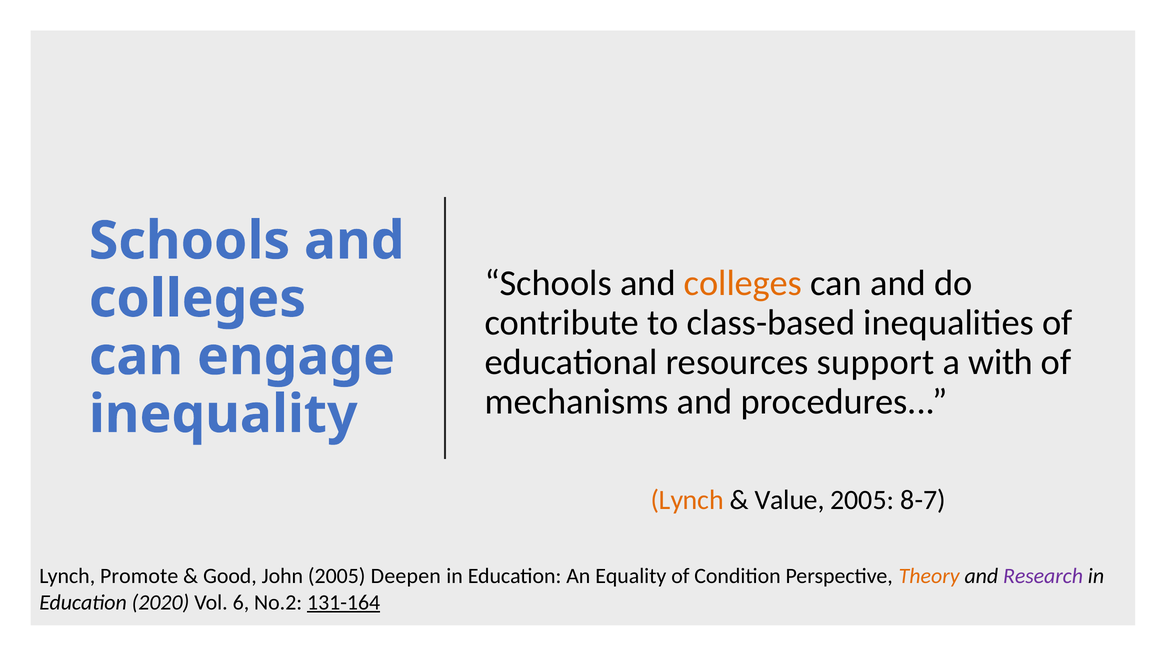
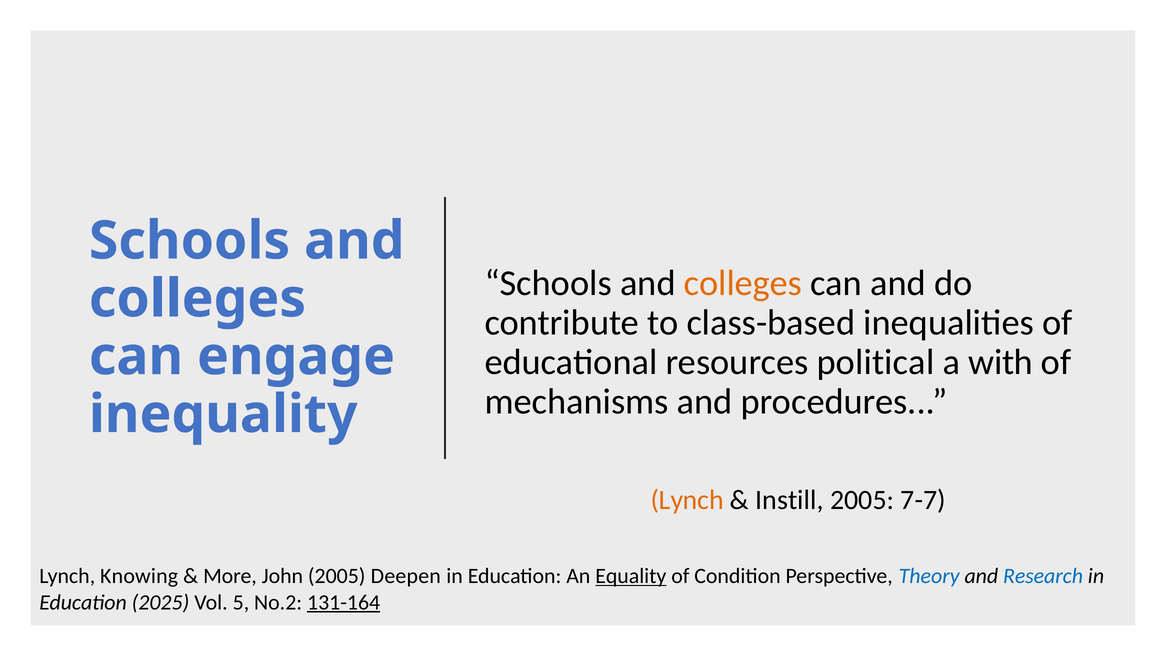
support: support -> political (875, 362)
Value: Value -> Instill (789, 500)
8-7: 8-7 -> 7-7 (923, 500)
Promote: Promote -> Knowing (139, 576)
Good: Good -> More (230, 576)
Equality underline: none -> present (631, 576)
Theory colour: orange -> blue (929, 576)
Research colour: purple -> blue (1043, 576)
2020: 2020 -> 2025 (160, 602)
6: 6 -> 5 (241, 602)
